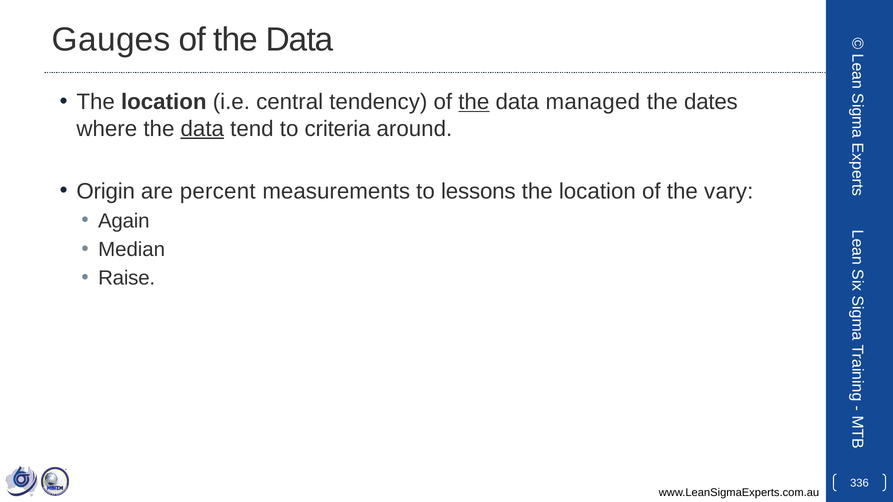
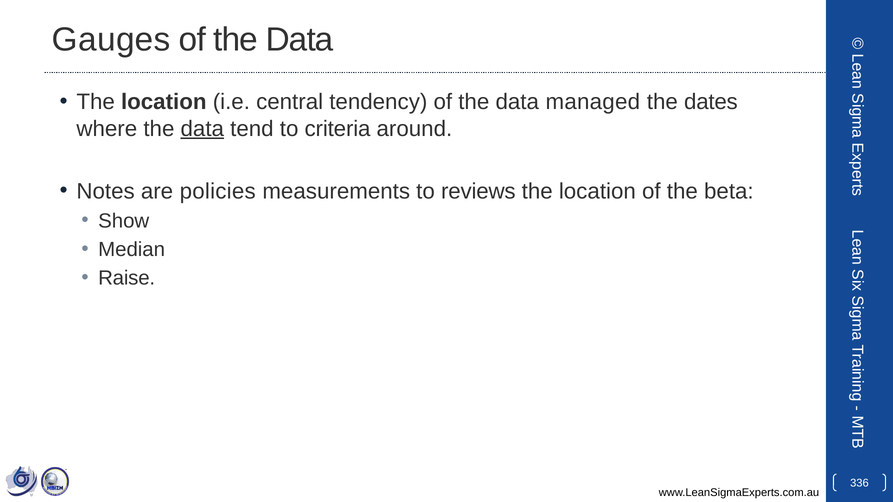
the underline: present -> none (474, 102)
Origin: Origin -> Notes (106, 191)
percent: percent -> policies (218, 191)
lessons: lessons -> reviews (478, 191)
vary: vary -> beta (729, 191)
Again: Again -> Show (124, 221)
